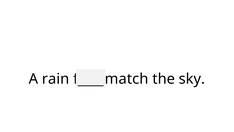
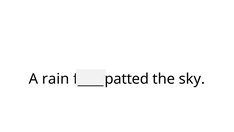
match: match -> patted (127, 79)
